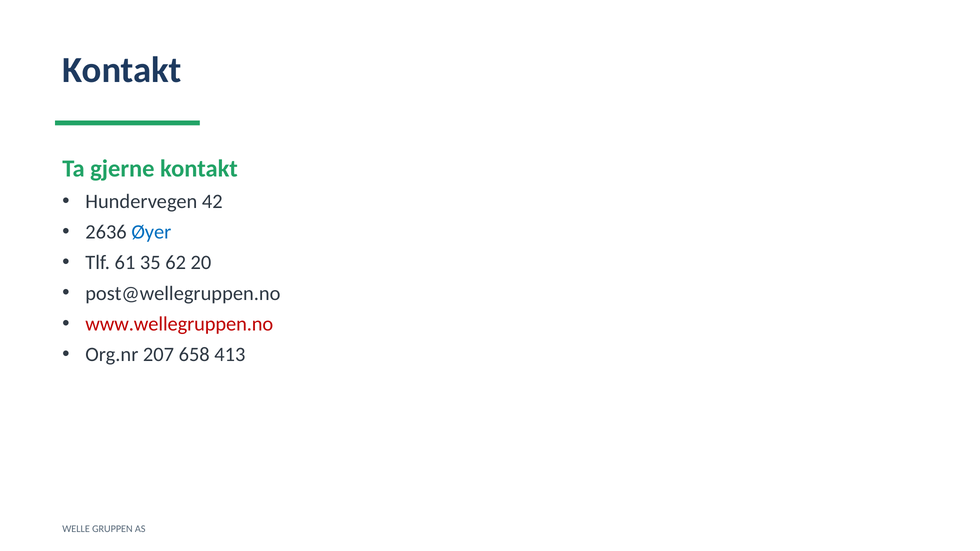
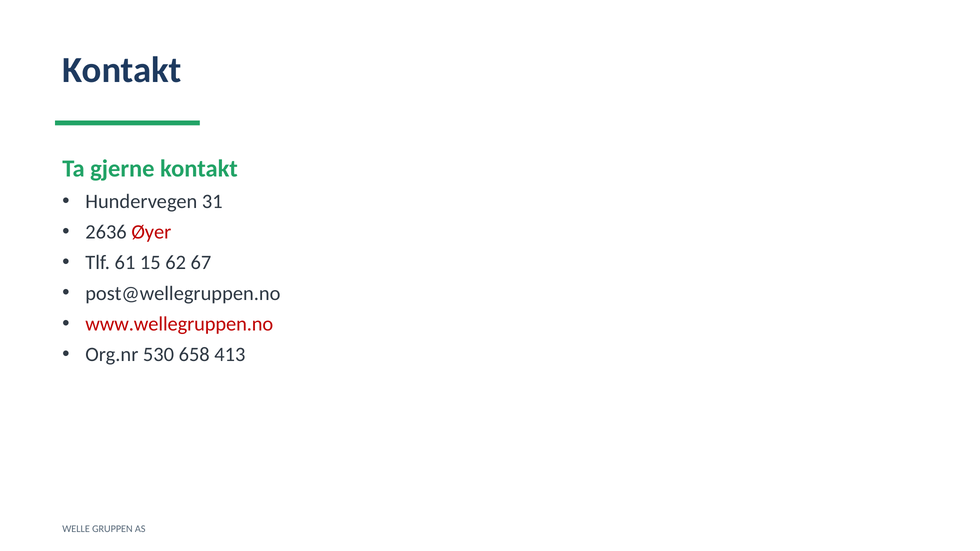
42: 42 -> 31 (212, 202)
Øyer colour: blue -> red (151, 232)
35: 35 -> 15 (150, 263)
20: 20 -> 67 (201, 263)
207: 207 -> 530 (158, 355)
